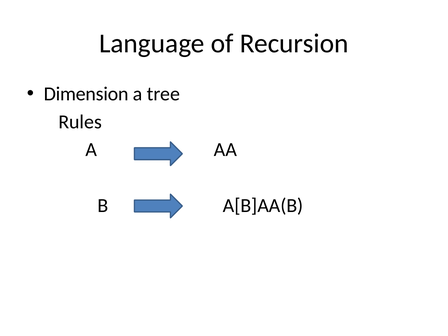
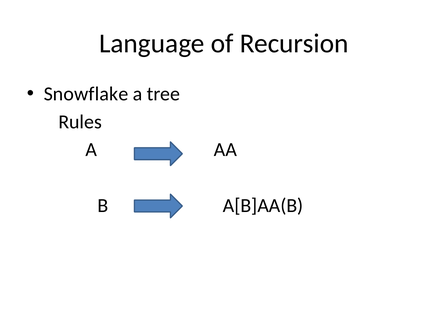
Dimension: Dimension -> Snowflake (86, 94)
